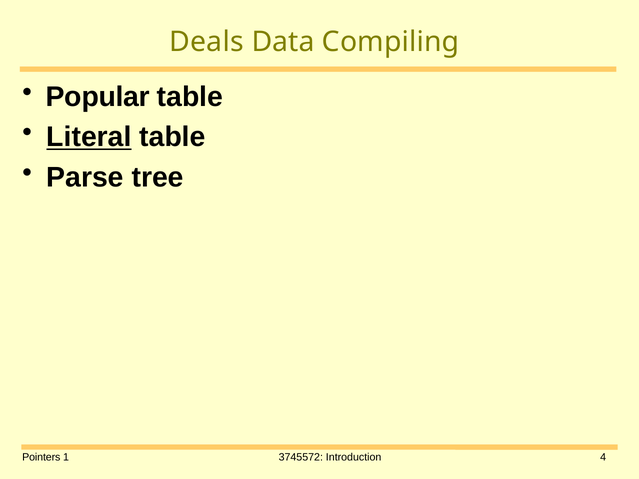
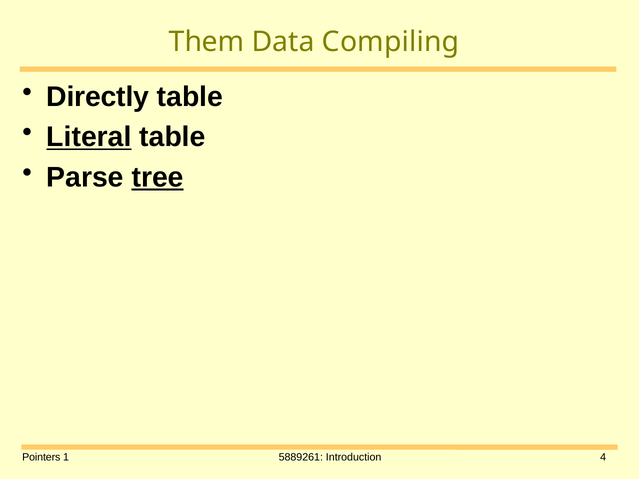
Deals: Deals -> Them (207, 42)
Popular: Popular -> Directly (98, 97)
tree underline: none -> present (158, 177)
3745572: 3745572 -> 5889261 (301, 458)
